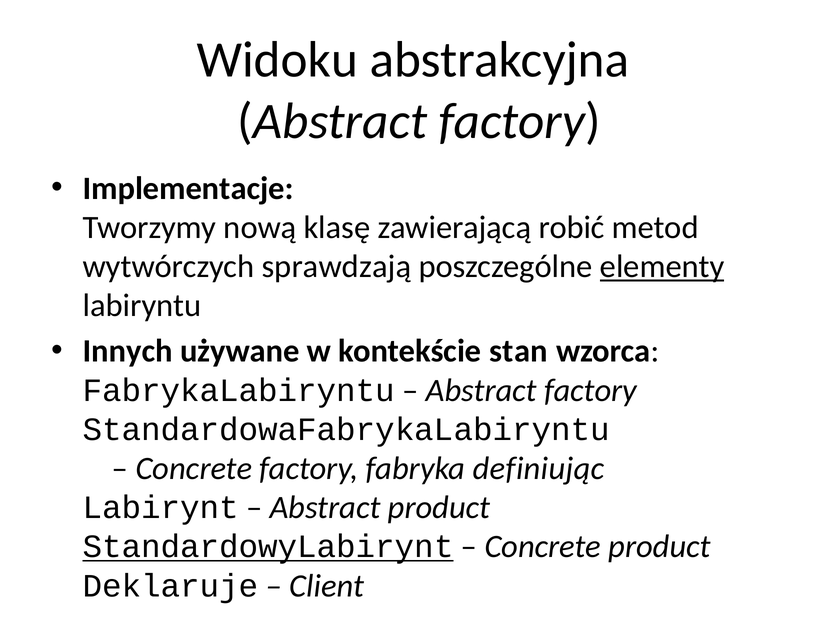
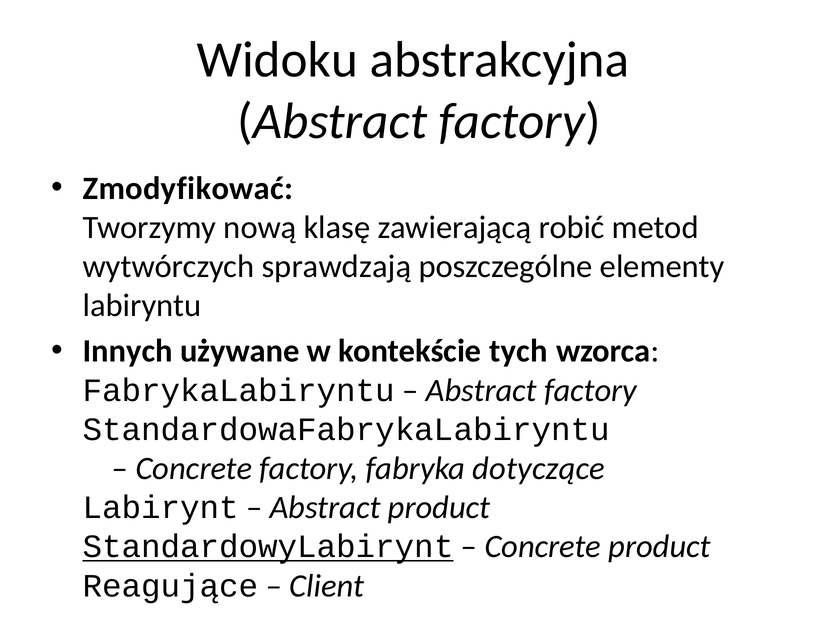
Implementacje: Implementacje -> Zmodyfikować (188, 188)
elementy underline: present -> none (662, 267)
stan: stan -> tych (519, 352)
definiując: definiując -> dotyczące (539, 469)
Deklaruje: Deklaruje -> Reagujące (171, 586)
